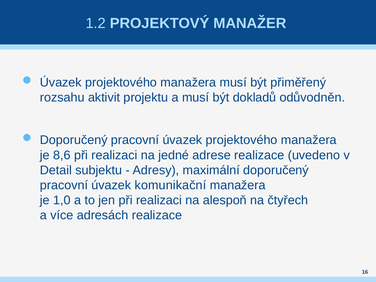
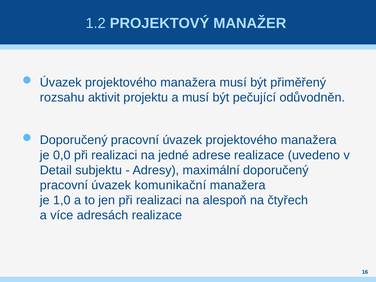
dokladů: dokladů -> pečující (254, 97)
8,6: 8,6 -> 0,0 (62, 155)
